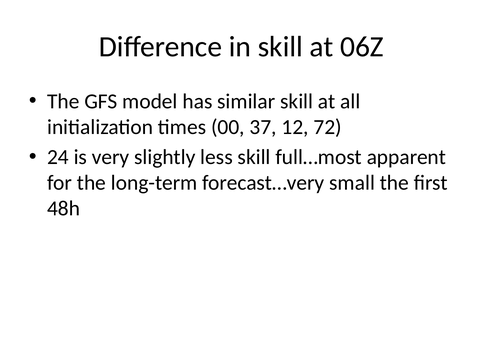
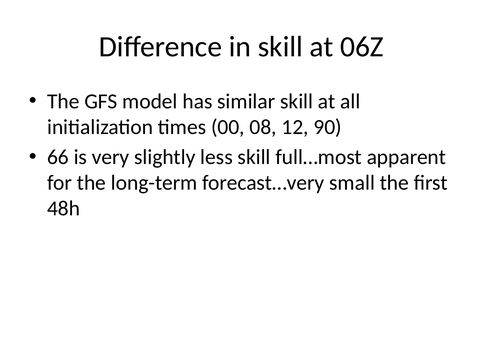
37: 37 -> 08 (263, 127)
72: 72 -> 90 (328, 127)
24: 24 -> 66 (58, 157)
